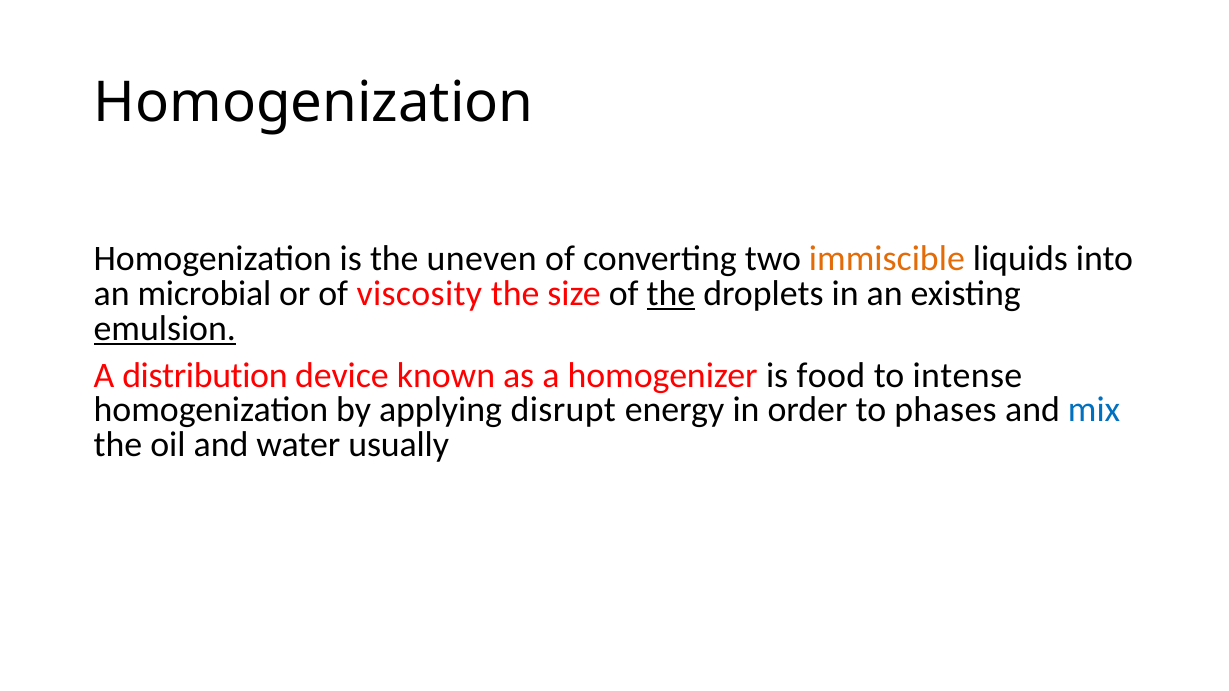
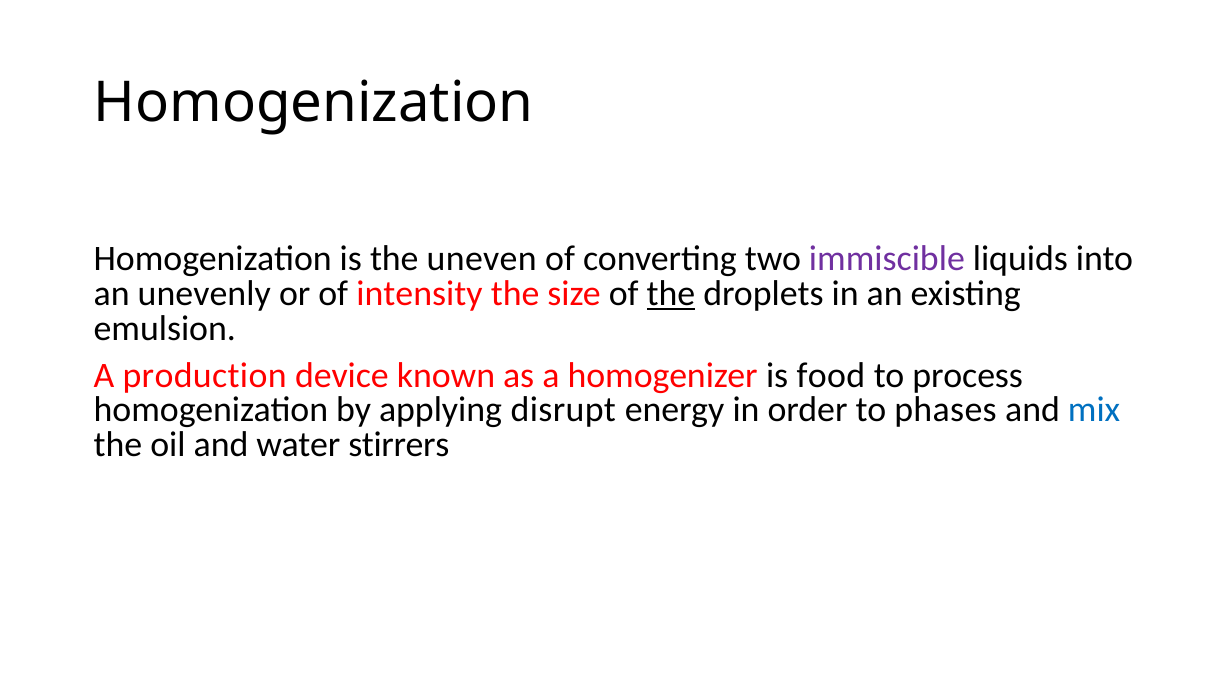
immiscible colour: orange -> purple (887, 259)
microbial: microbial -> unevenly (204, 294)
viscosity: viscosity -> intensity (420, 294)
emulsion underline: present -> none (165, 329)
distribution: distribution -> production (205, 375)
intense: intense -> process (968, 375)
usually: usually -> stirrers (399, 445)
